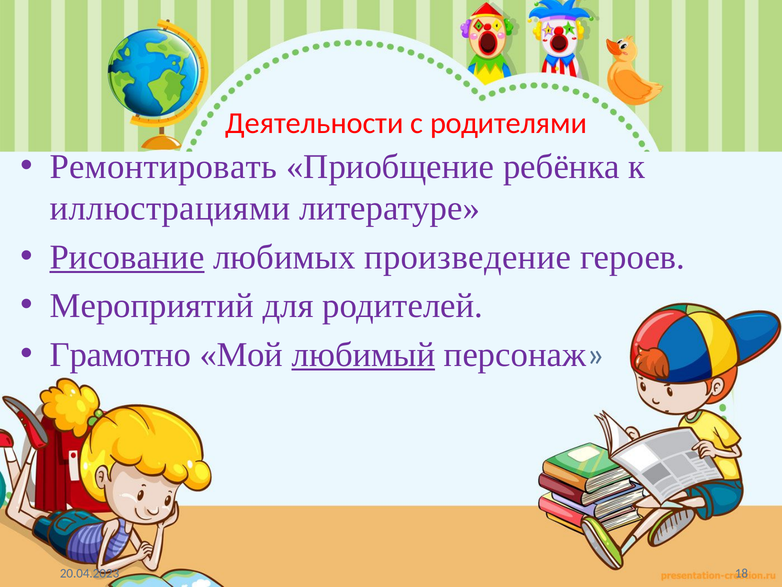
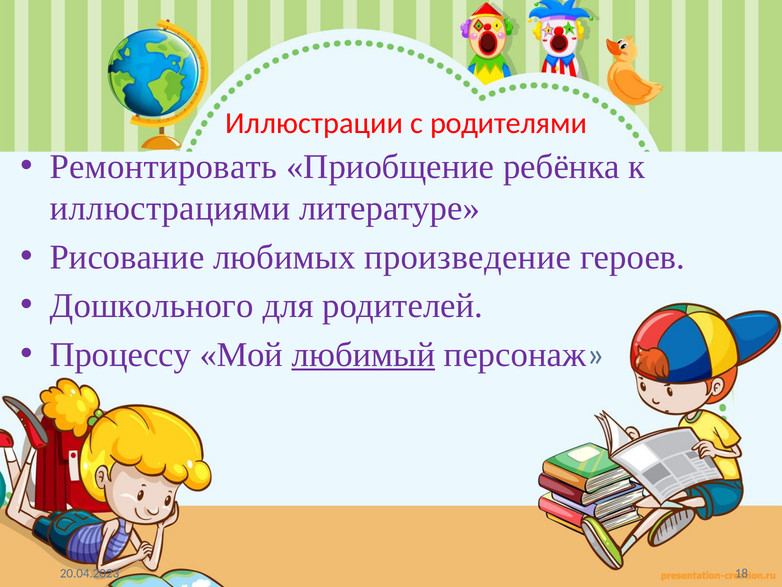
Деятельности: Деятельности -> Иллюстрации (314, 123)
Рисование underline: present -> none (127, 257)
Мероприятий: Мероприятий -> Дошкольного (152, 306)
Грамотно: Грамотно -> Процессу (120, 354)
